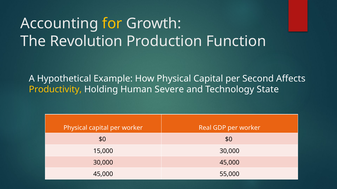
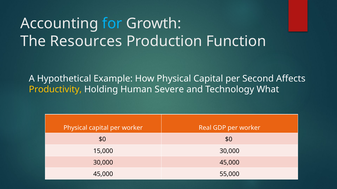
for colour: yellow -> light blue (112, 24)
Revolution: Revolution -> Resources (86, 41)
State: State -> What (268, 90)
